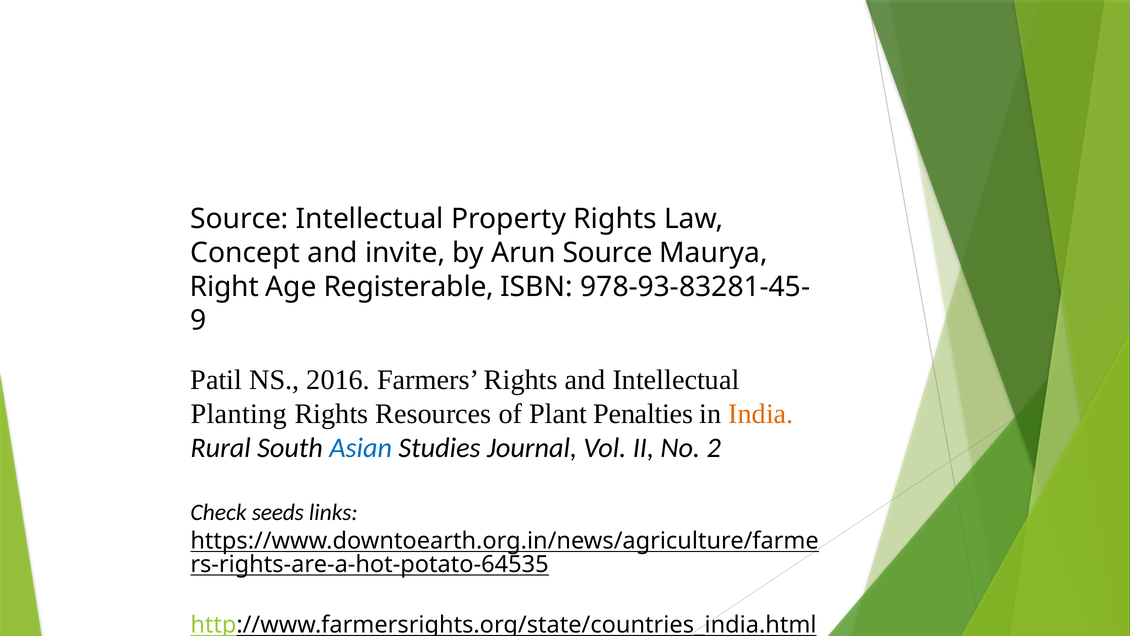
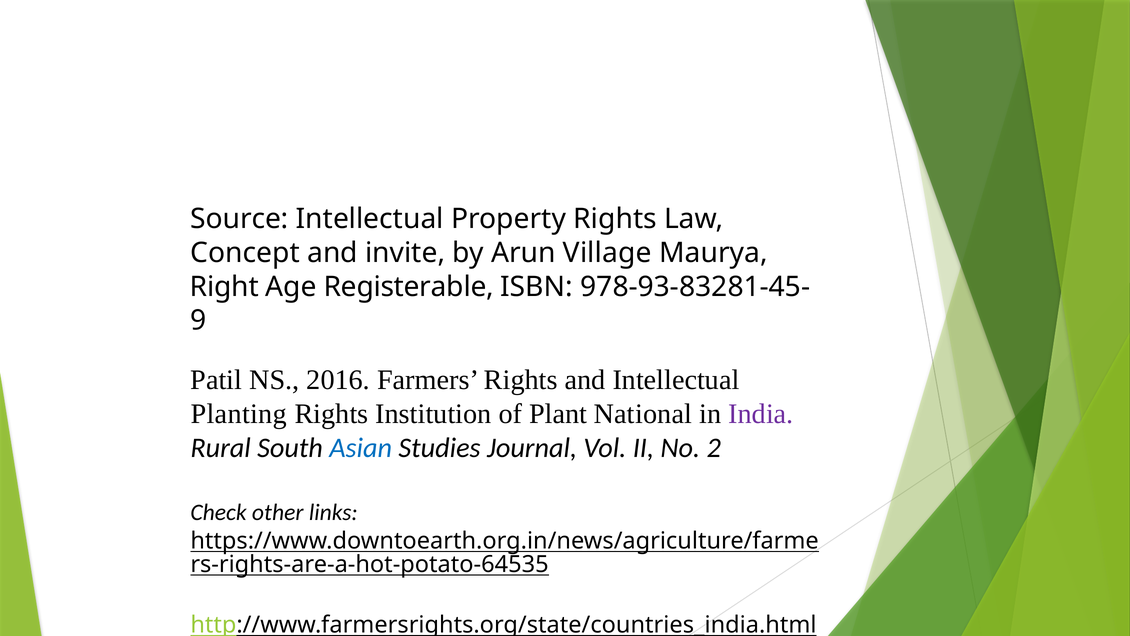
Arun Source: Source -> Village (607, 253)
Resources: Resources -> Institution (433, 414)
Penalties: Penalties -> National (643, 414)
India colour: orange -> purple (761, 414)
seeds: seeds -> other (278, 512)
